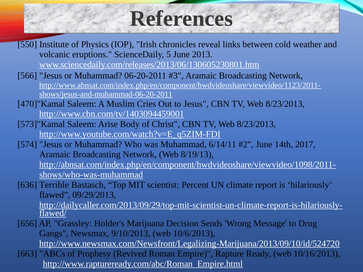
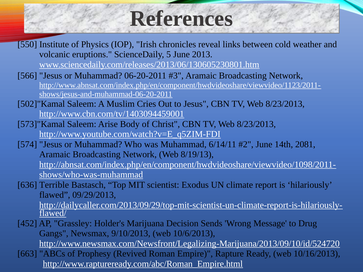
470]"Kamal: 470]"Kamal -> 502]"Kamal (41, 104)
2017: 2017 -> 2081 (305, 144)
Percent: Percent -> Exodus (195, 185)
656: 656 -> 452 (27, 223)
